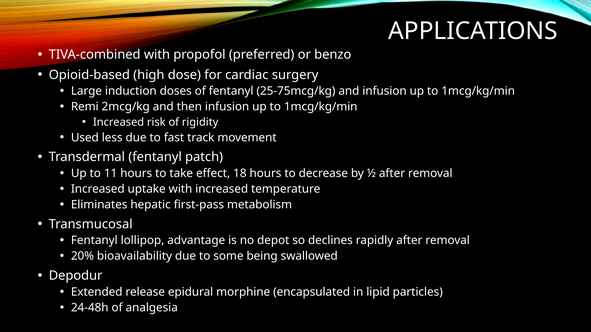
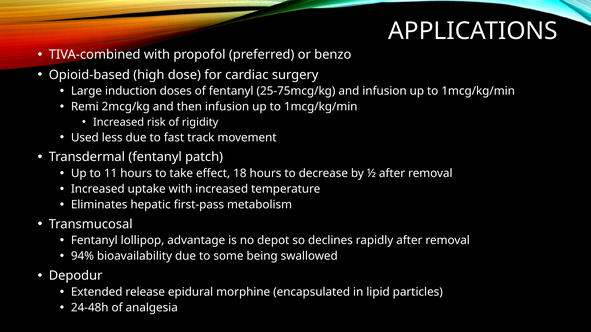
20%: 20% -> 94% (82, 256)
